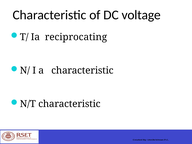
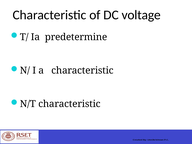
reciprocating: reciprocating -> predetermine (76, 37)
